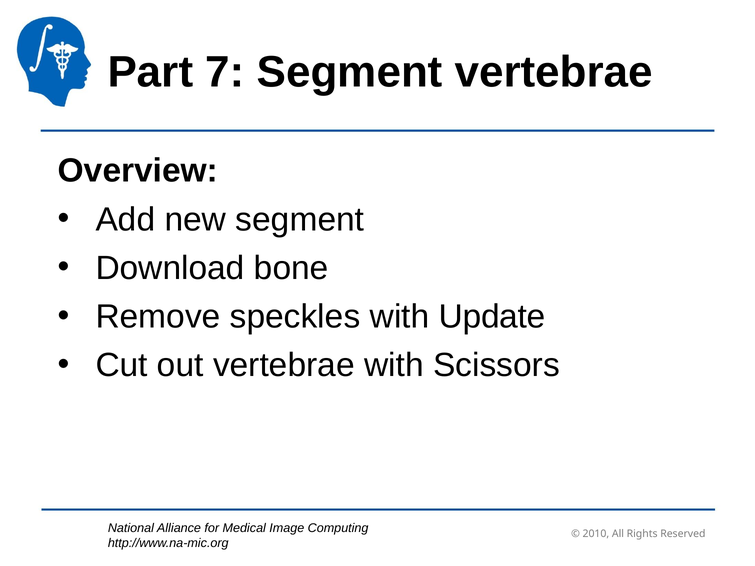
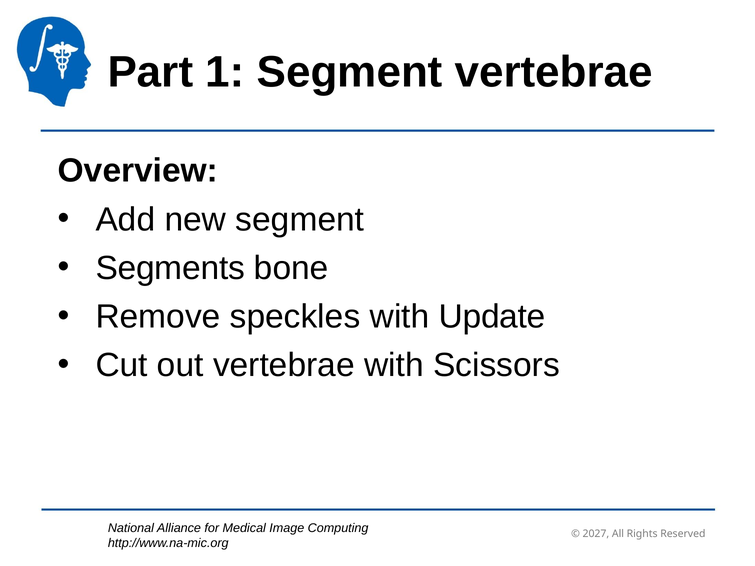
7: 7 -> 1 (225, 72)
Download: Download -> Segments (170, 268)
2010: 2010 -> 2027 (596, 534)
